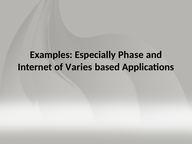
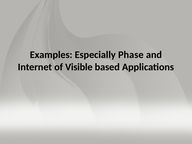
Varies: Varies -> Visible (79, 67)
